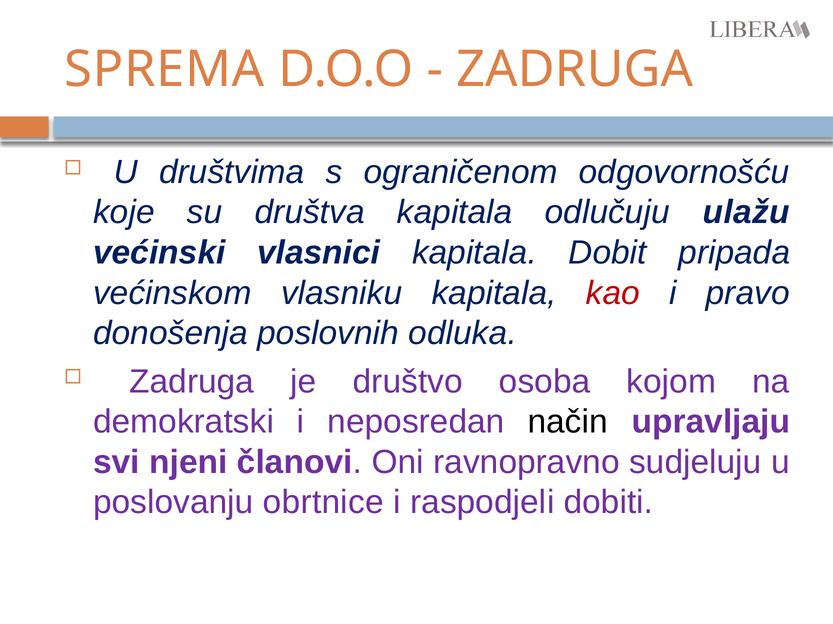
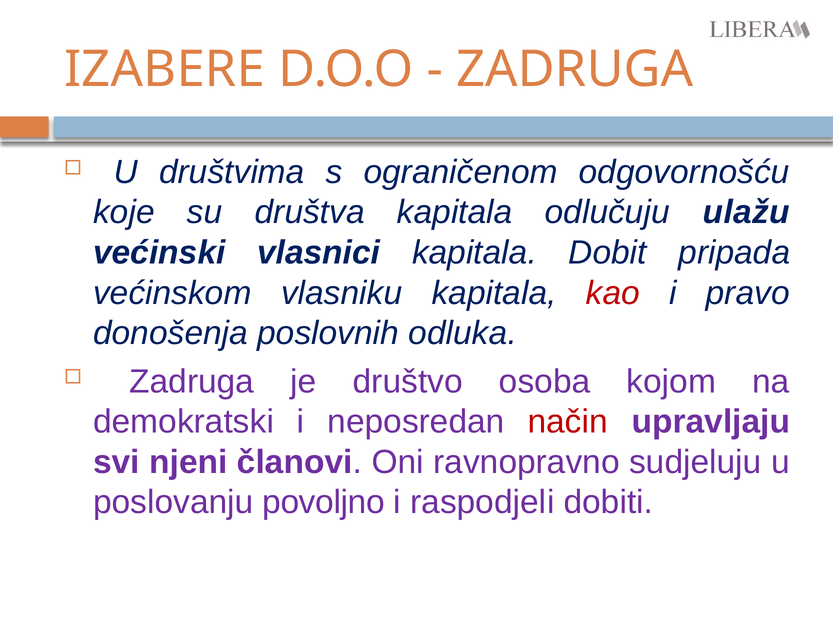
SPREMA: SPREMA -> IZABERE (165, 70)
način colour: black -> red (568, 422)
obrtnice: obrtnice -> povoljno (324, 503)
